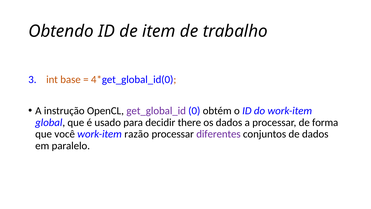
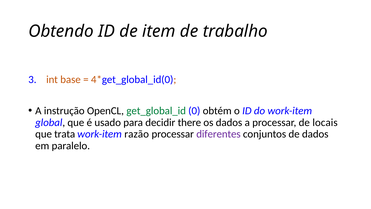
get_global_id colour: purple -> green (156, 111)
forma: forma -> locais (325, 122)
você: você -> trata (65, 134)
